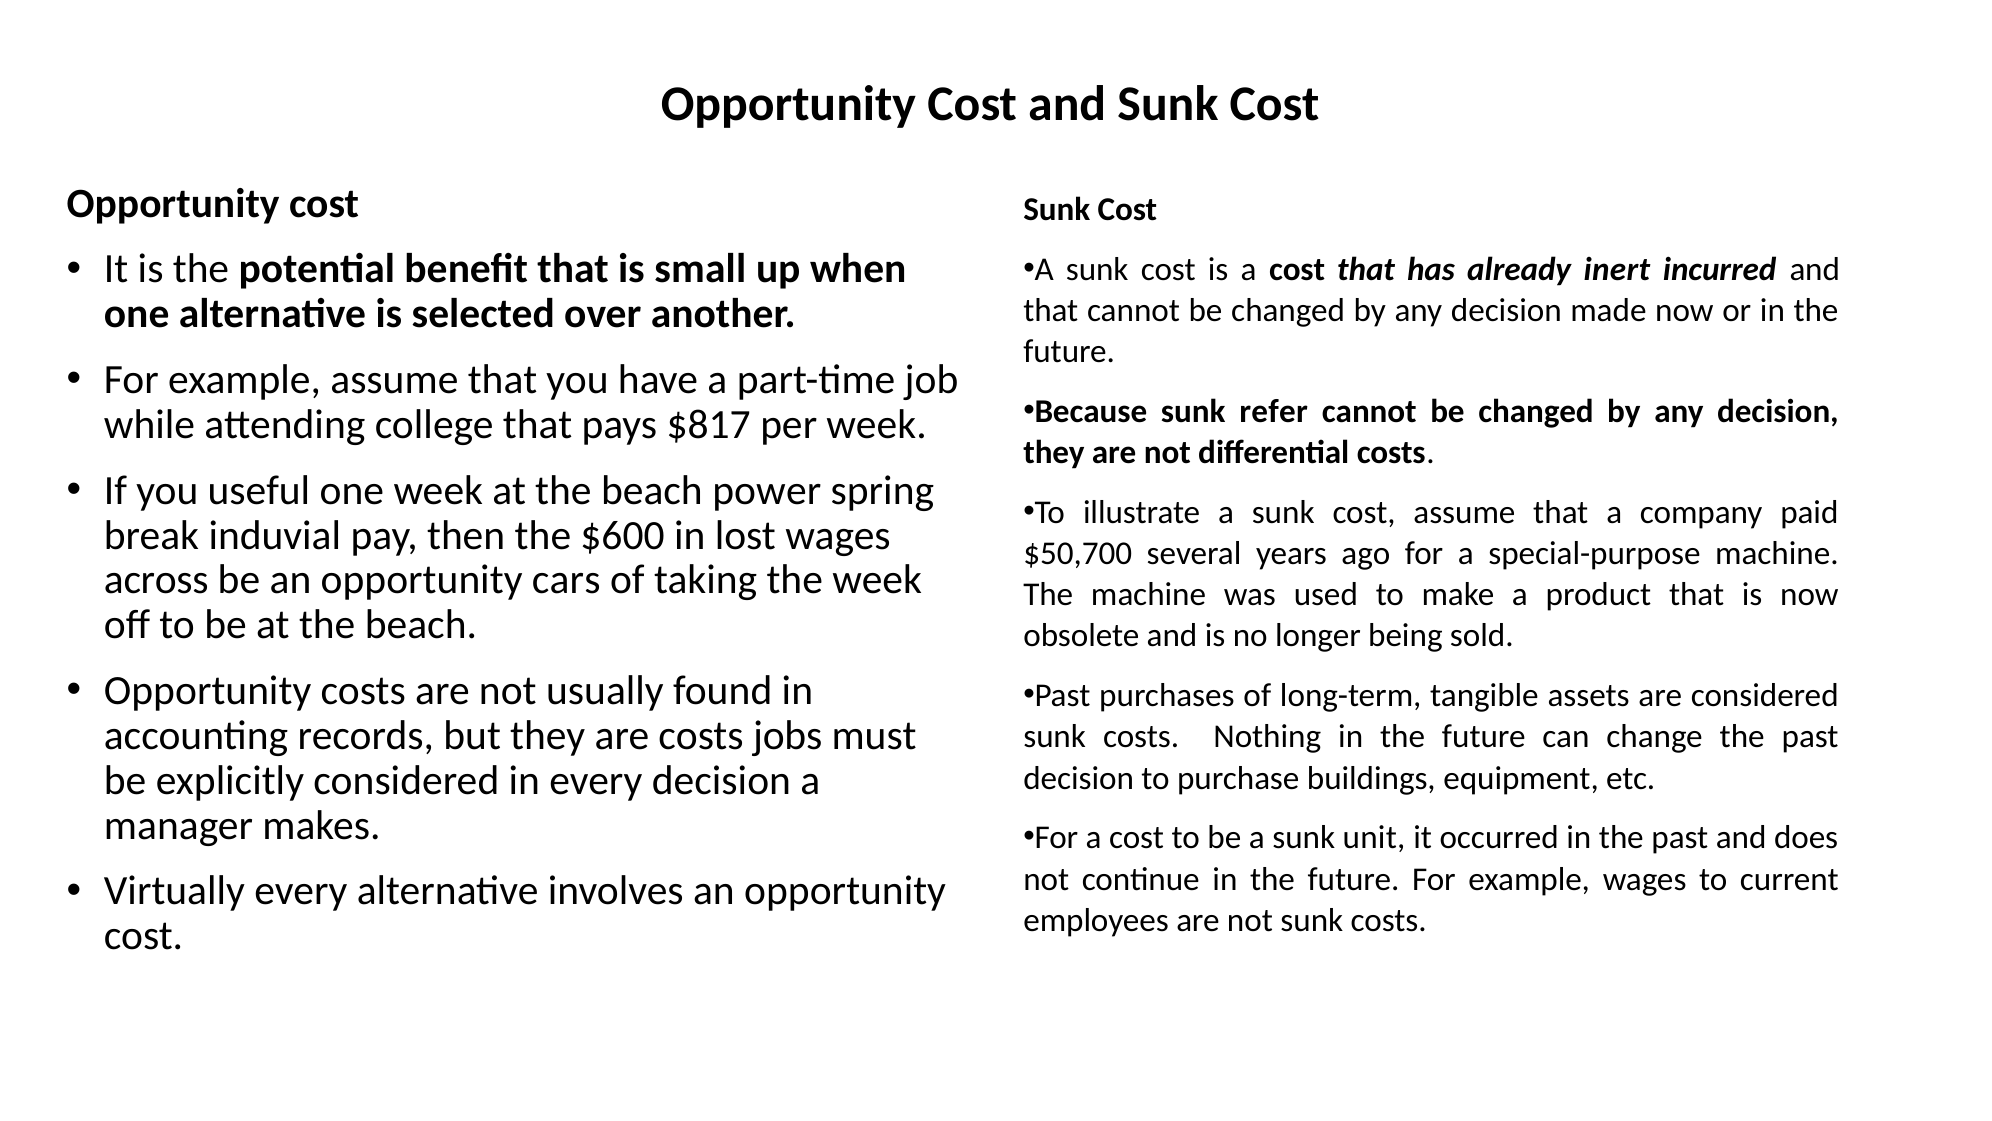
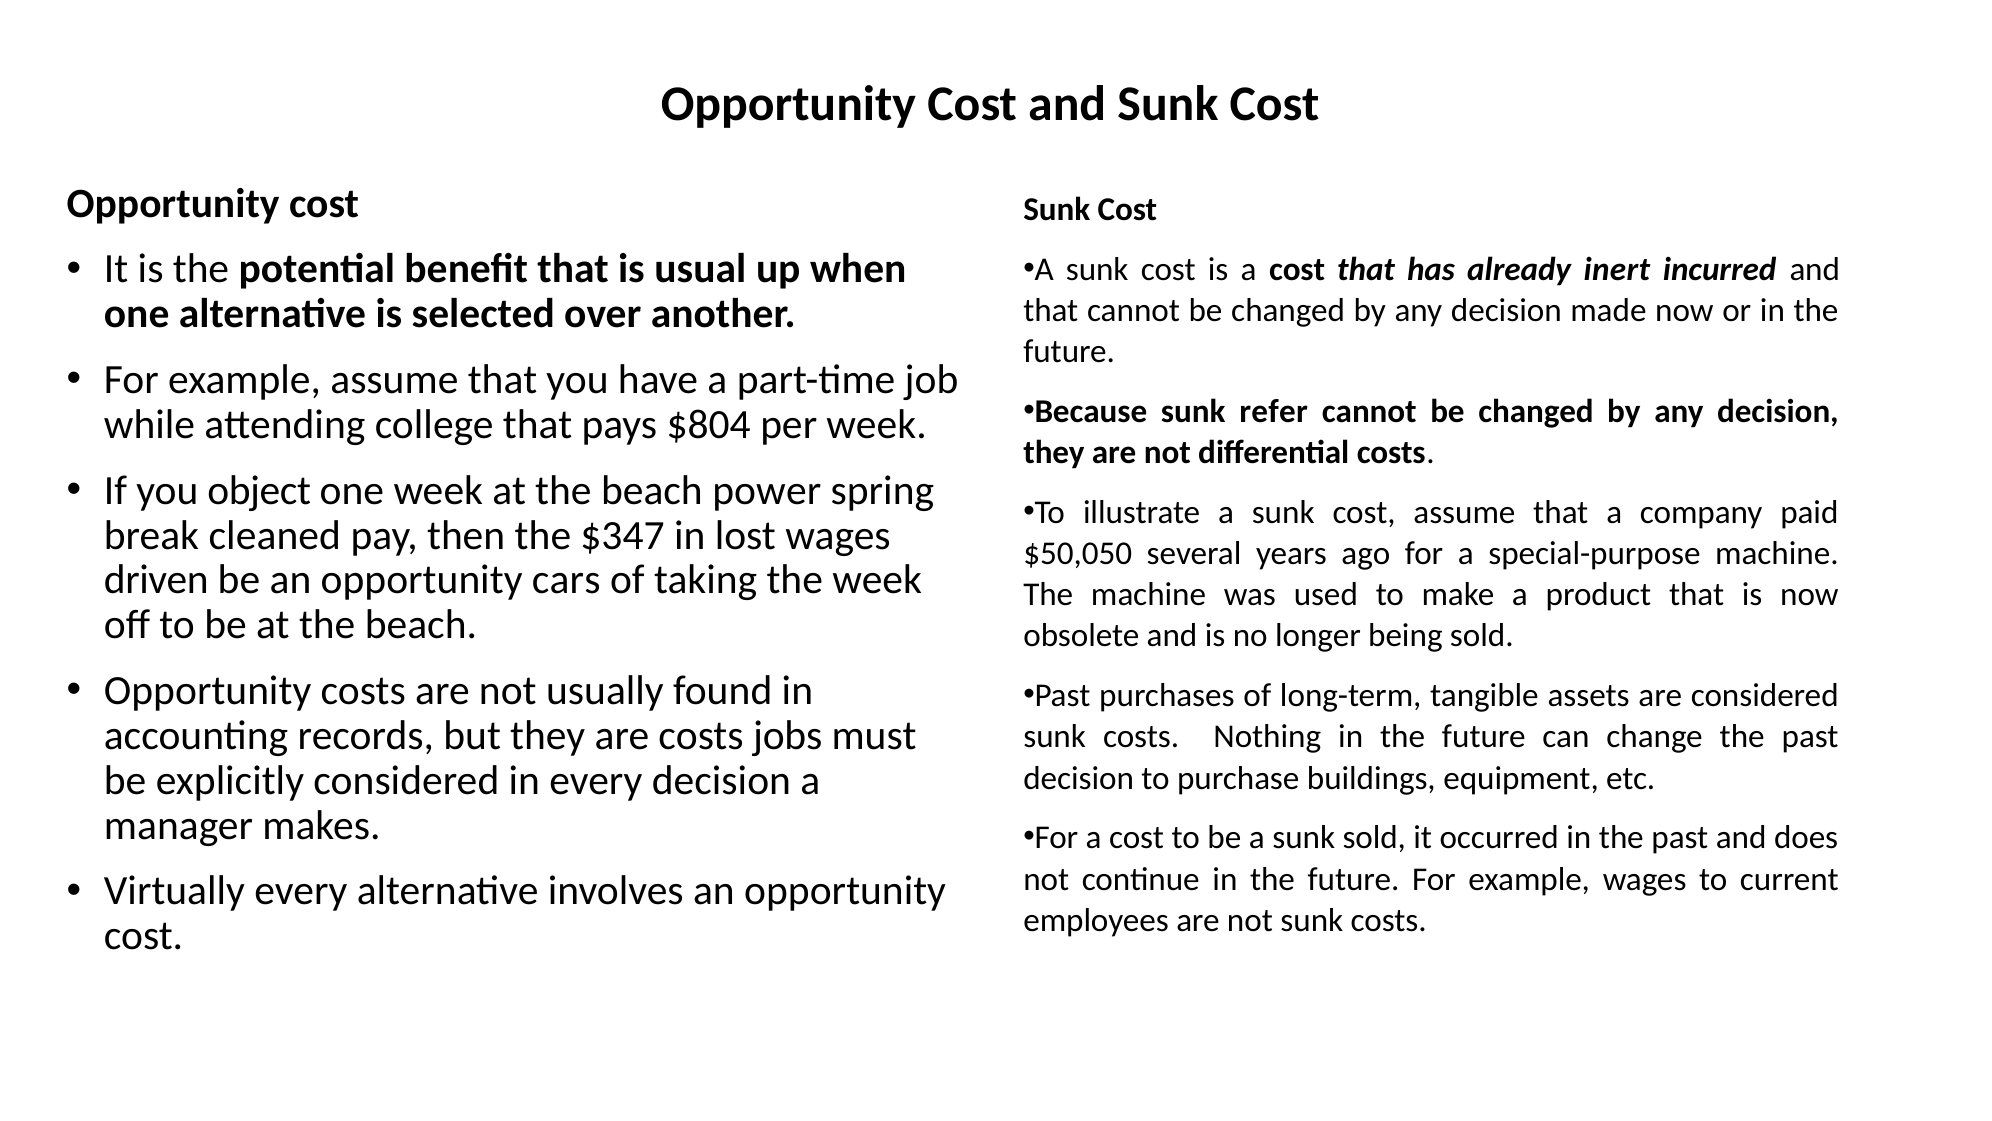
small: small -> usual (700, 269)
$817: $817 -> $804 (709, 425)
useful: useful -> object (259, 490)
induvial: induvial -> cleaned (275, 535)
$600: $600 -> $347 (622, 535)
$50,700: $50,700 -> $50,050 (1078, 553)
across: across -> driven (156, 580)
sunk unit: unit -> sold (1374, 838)
